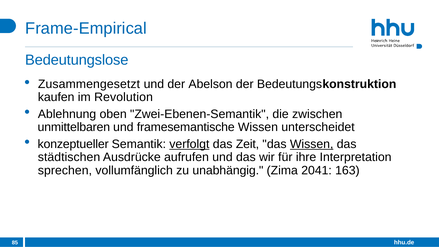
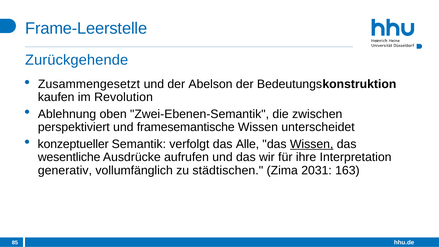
Frame-Empirical: Frame-Empirical -> Frame-Leerstelle (86, 29)
Bedeutungslose: Bedeutungslose -> Zurückgehende (77, 60)
unmittelbaren: unmittelbaren -> perspektiviert (74, 127)
verfolgt underline: present -> none (189, 144)
Zeit: Zeit -> Alle (247, 144)
städtischen: städtischen -> wesentliche (69, 157)
sprechen: sprechen -> generativ (65, 171)
unabhängig: unabhängig -> städtischen (228, 171)
2041: 2041 -> 2031 (317, 171)
